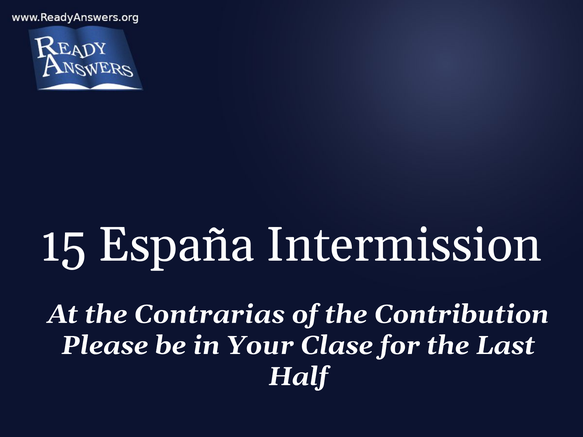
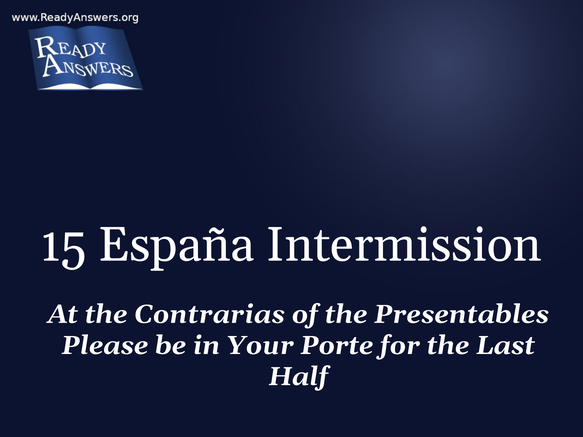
Contribution: Contribution -> Presentables (462, 315)
Clase: Clase -> Porte (337, 346)
